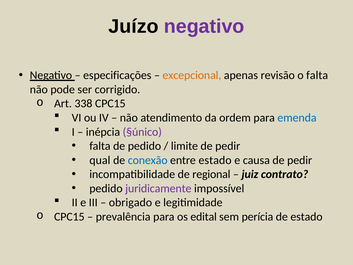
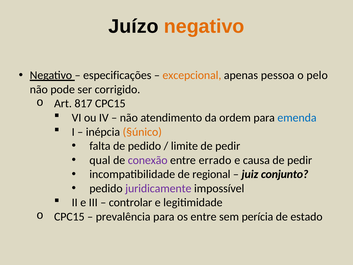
negativo colour: purple -> orange (204, 26)
revisão: revisão -> pessoa (278, 75)
o falta: falta -> pelo (317, 75)
338: 338 -> 817 (83, 104)
§único colour: purple -> orange (142, 132)
conexão colour: blue -> purple (148, 160)
entre estado: estado -> errado (215, 160)
contrato: contrato -> conjunto (285, 174)
obrigado: obrigado -> controlar (131, 202)
os edital: edital -> entre (204, 216)
